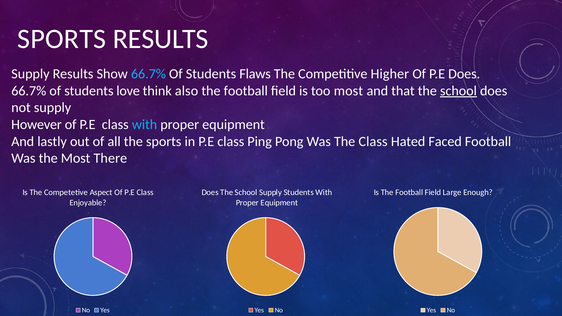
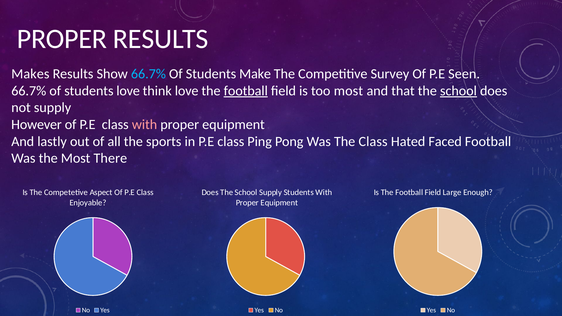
SPORTS: SPORTS -> PROPER (62, 39)
Supply: Supply -> Makes (30, 74)
Flaws: Flaws -> Make (255, 74)
Higher: Higher -> Survey (390, 74)
P.E Does: Does -> Seen (464, 74)
think also: also -> love (187, 91)
football underline: none -> present (246, 91)
with colour: light blue -> pink (145, 125)
